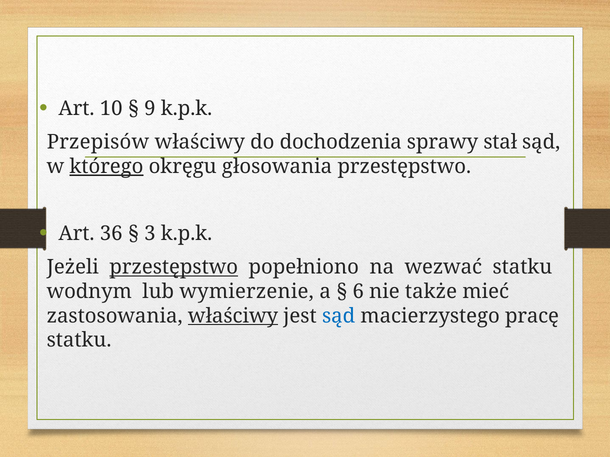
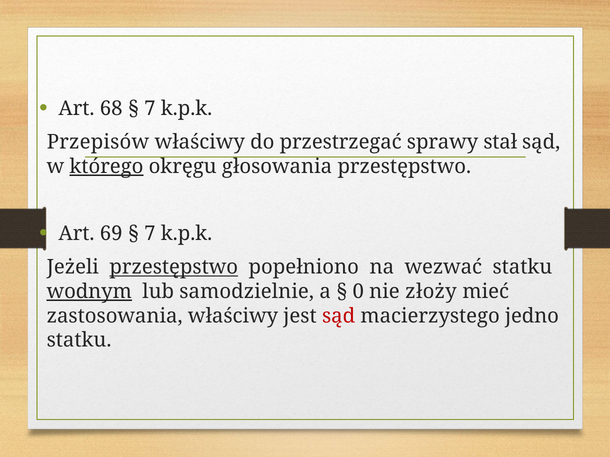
10: 10 -> 68 (111, 109)
9: 9 -> 7 (150, 109)
dochodzenia: dochodzenia -> przestrzegać (341, 142)
36: 36 -> 69 (111, 234)
3: 3 -> 7 (150, 234)
wodnym underline: none -> present (89, 292)
wymierzenie: wymierzenie -> samodzielnie (247, 292)
6: 6 -> 0 (358, 292)
także: także -> złoży (431, 292)
właściwy underline: present -> none (233, 316)
sąd colour: blue -> red (339, 316)
pracę: pracę -> jedno (532, 316)
